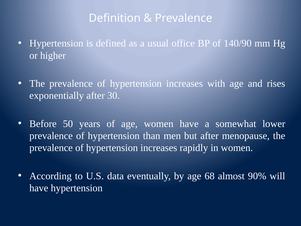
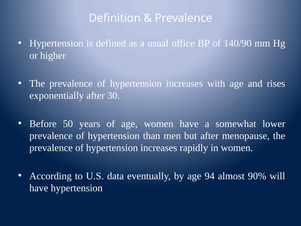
68: 68 -> 94 (210, 176)
